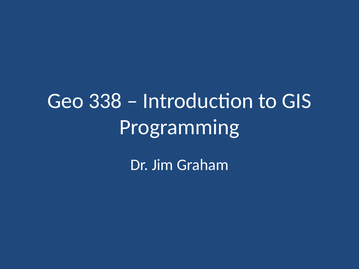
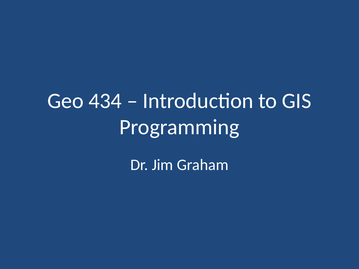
338: 338 -> 434 (105, 101)
